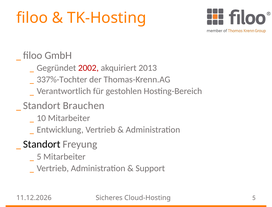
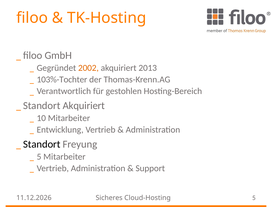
2002 colour: red -> orange (88, 68)
337%-Tochter: 337%-Tochter -> 103%-Tochter (62, 79)
Standort Brauchen: Brauchen -> Akquiriert (84, 106)
